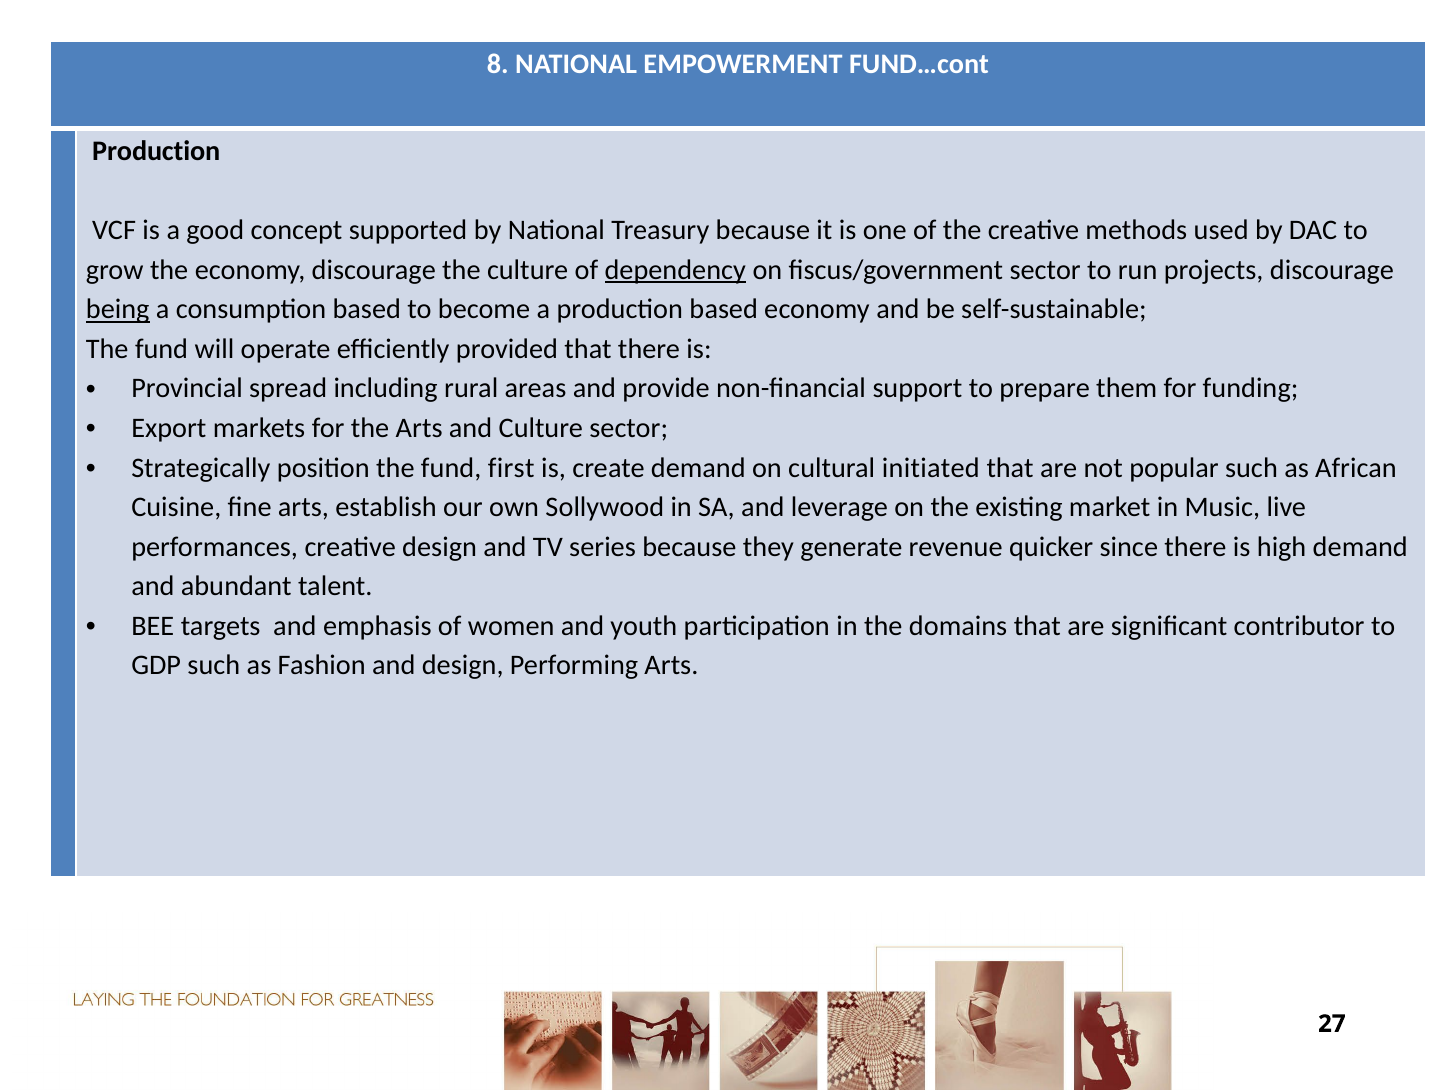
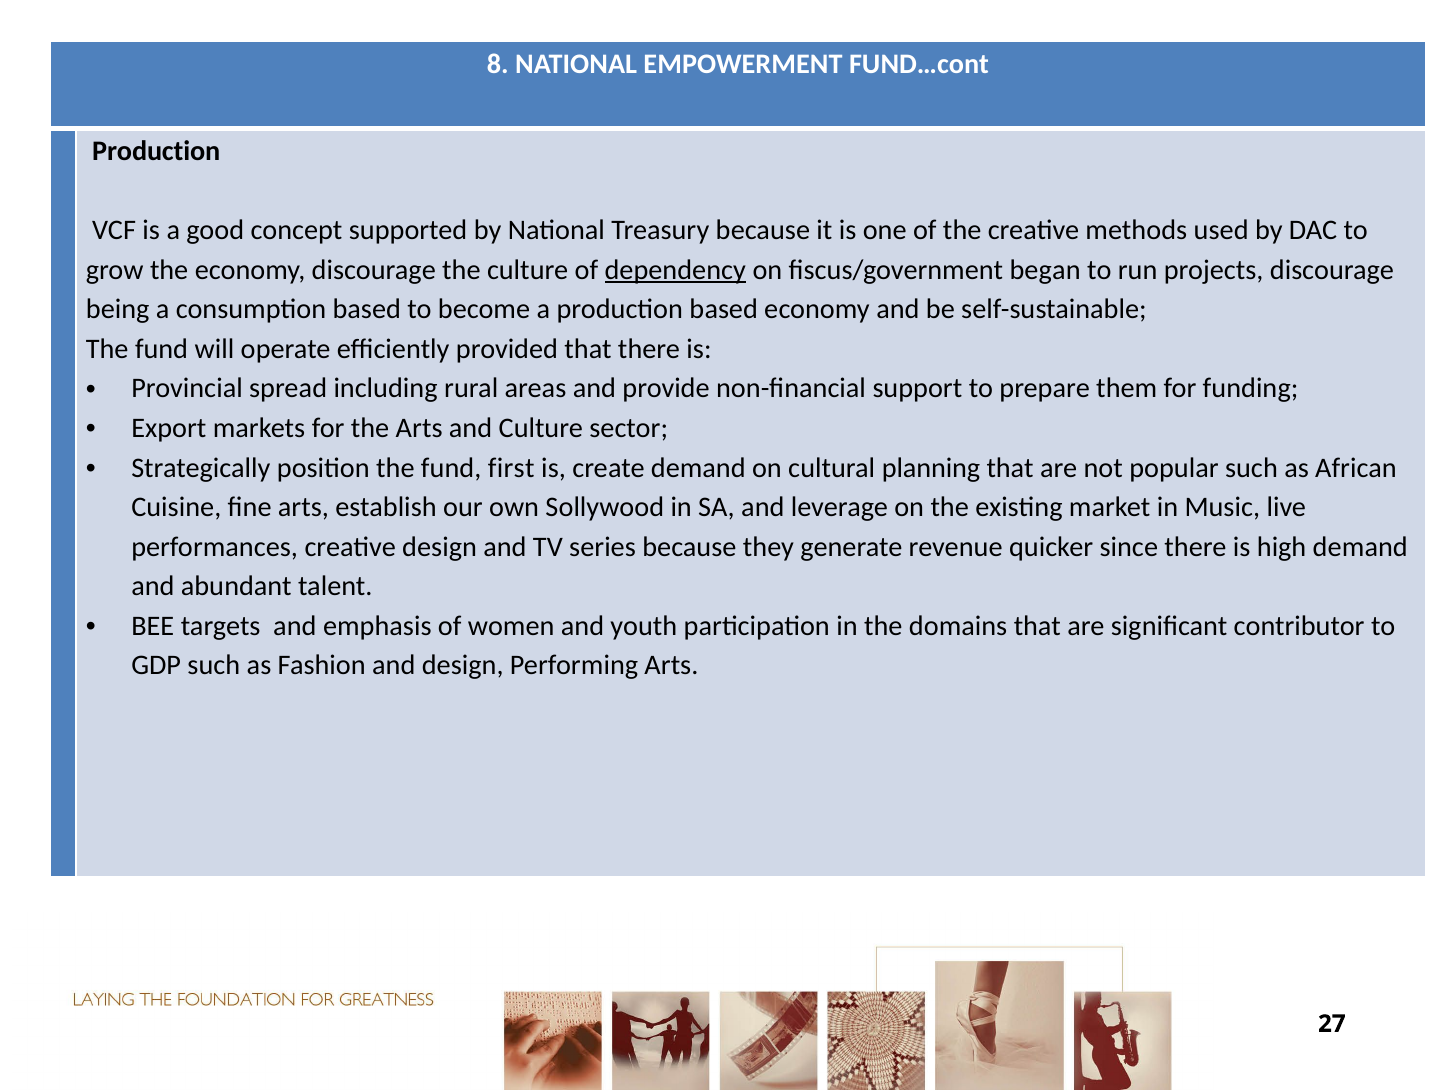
fiscus/government sector: sector -> began (1045, 270)
being underline: present -> none (118, 309)
initiated: initiated -> planning (931, 468)
